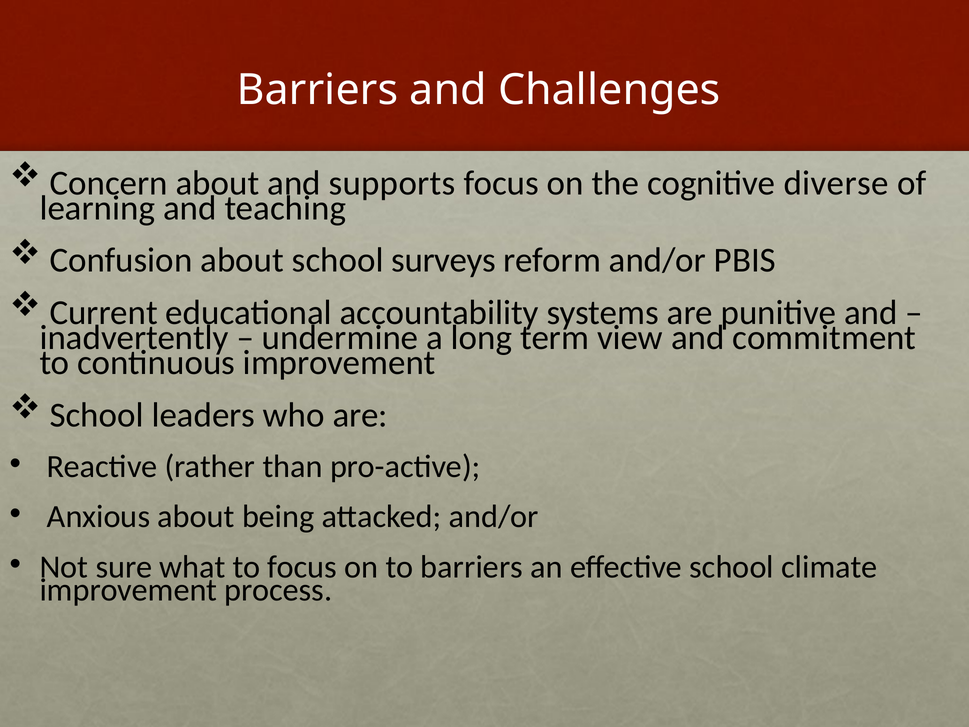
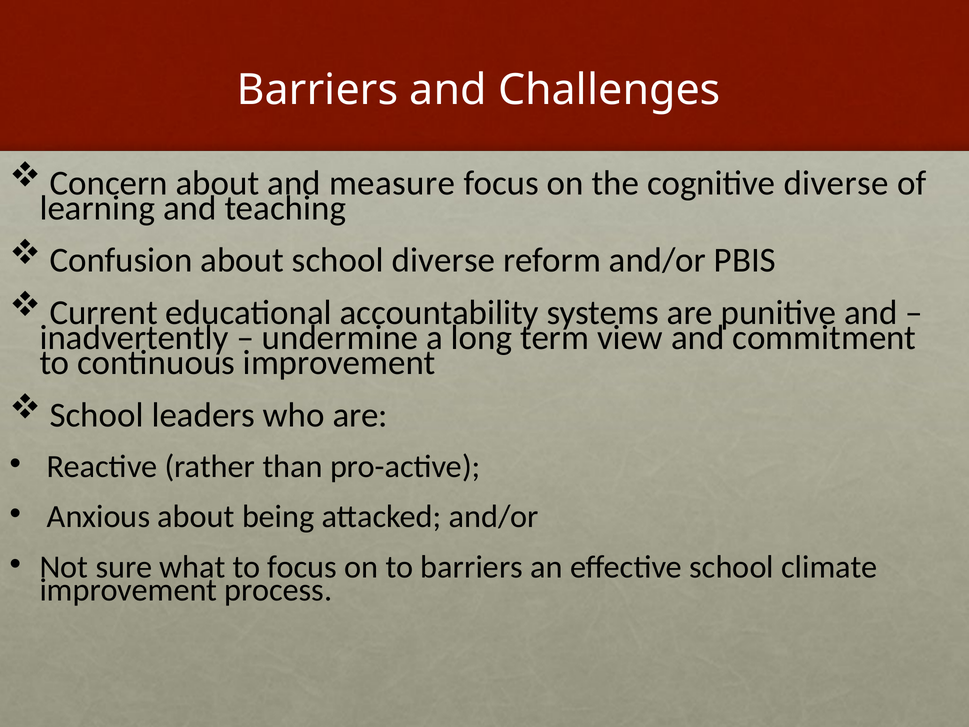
supports: supports -> measure (392, 183)
school surveys: surveys -> diverse (443, 260)
